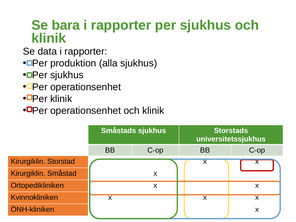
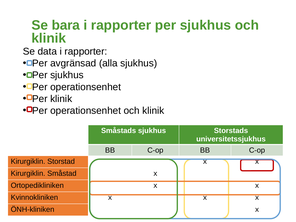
produktion: produktion -> avgränsad (73, 63)
